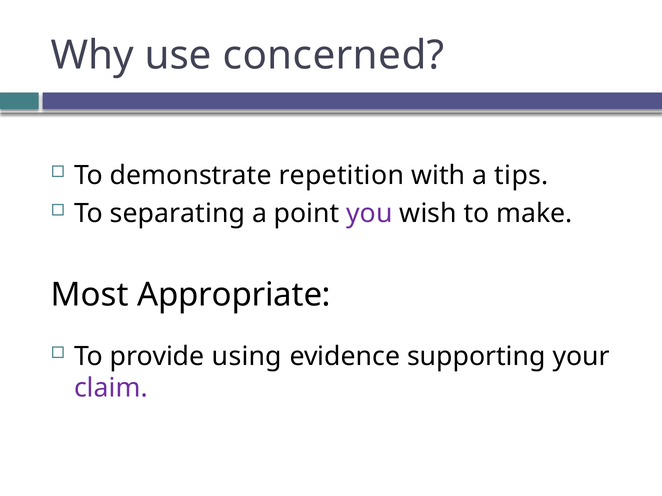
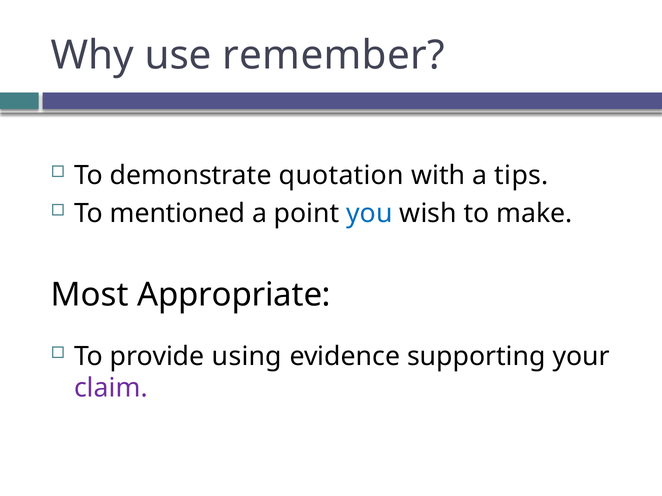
concerned: concerned -> remember (334, 55)
repetition: repetition -> quotation (341, 175)
separating: separating -> mentioned (178, 214)
you colour: purple -> blue (369, 214)
